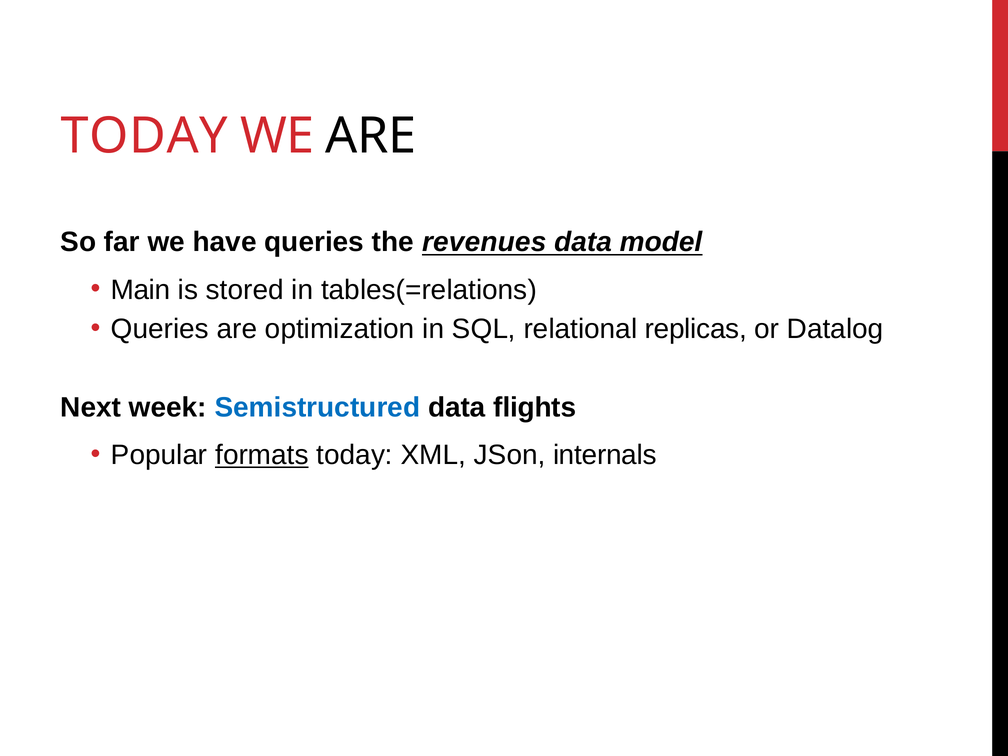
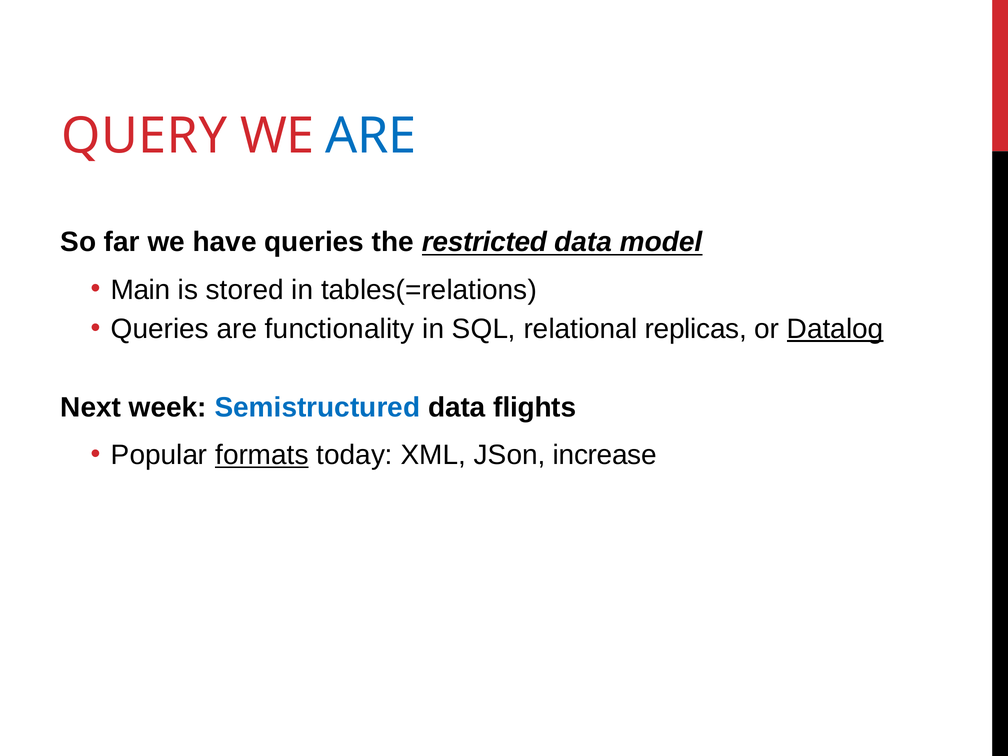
TODAY: TODAY -> QUERY (144, 136)
ARE colour: black -> blue (371, 136)
revenues: revenues -> restricted (484, 242)
optimization: optimization -> functionality (340, 329)
Datalog underline: none -> present (835, 329)
internals: internals -> increase (605, 455)
